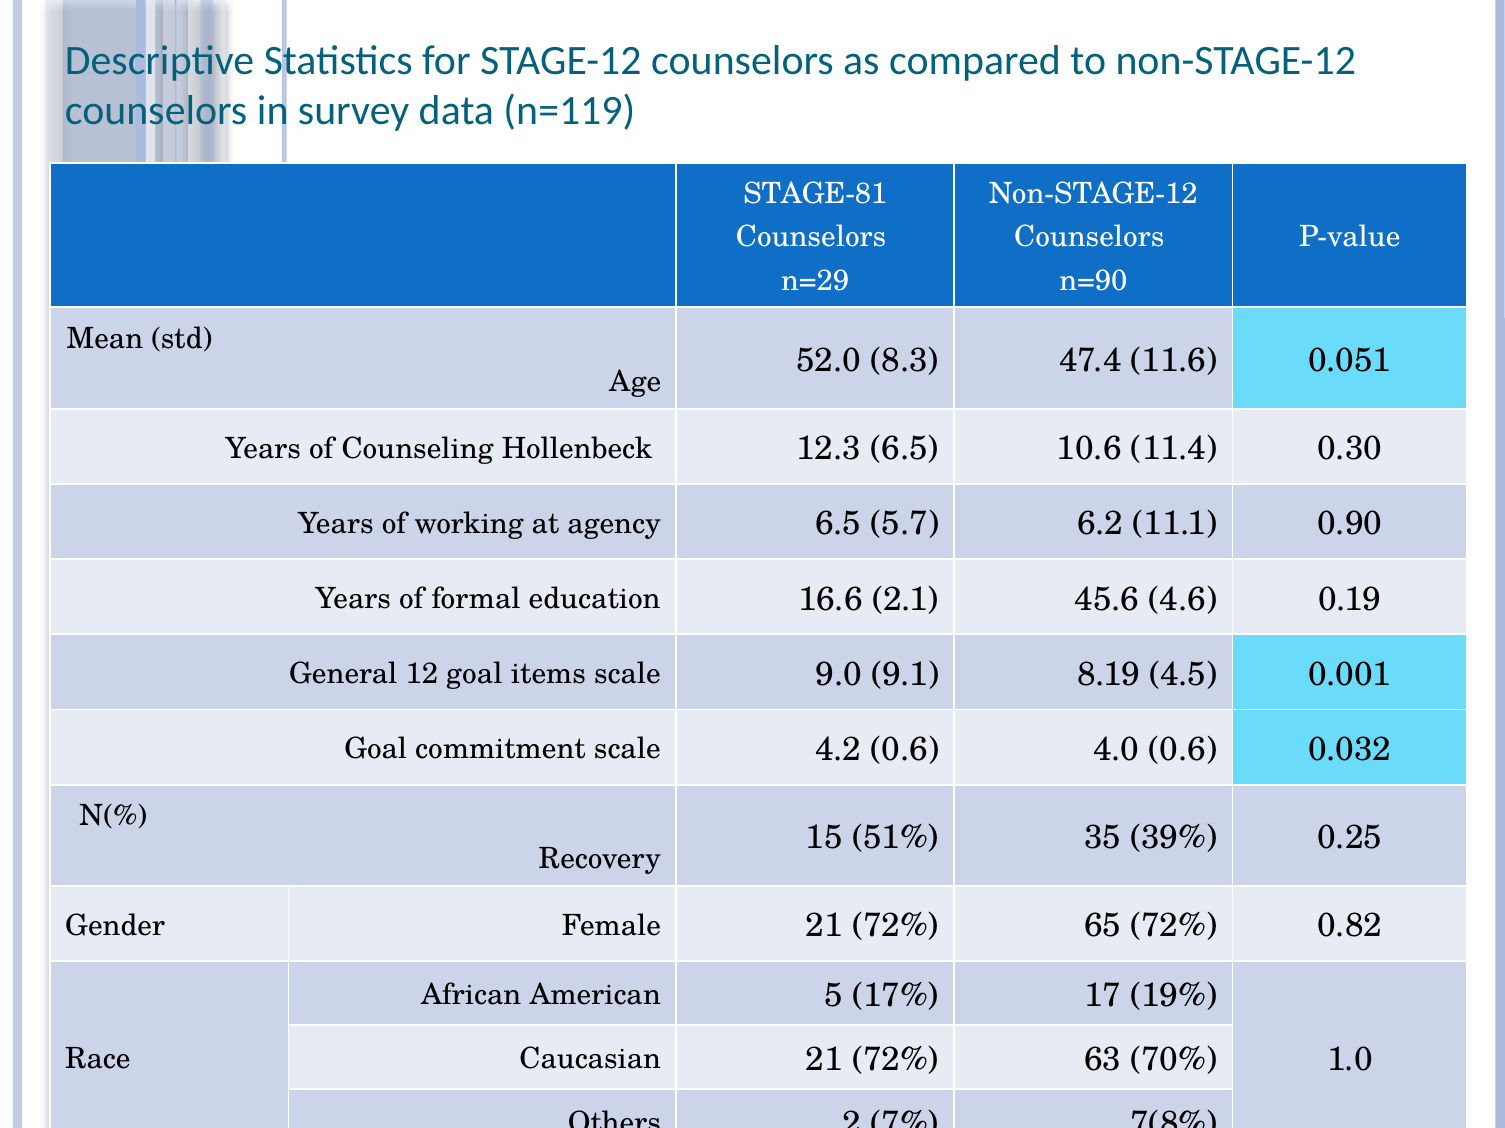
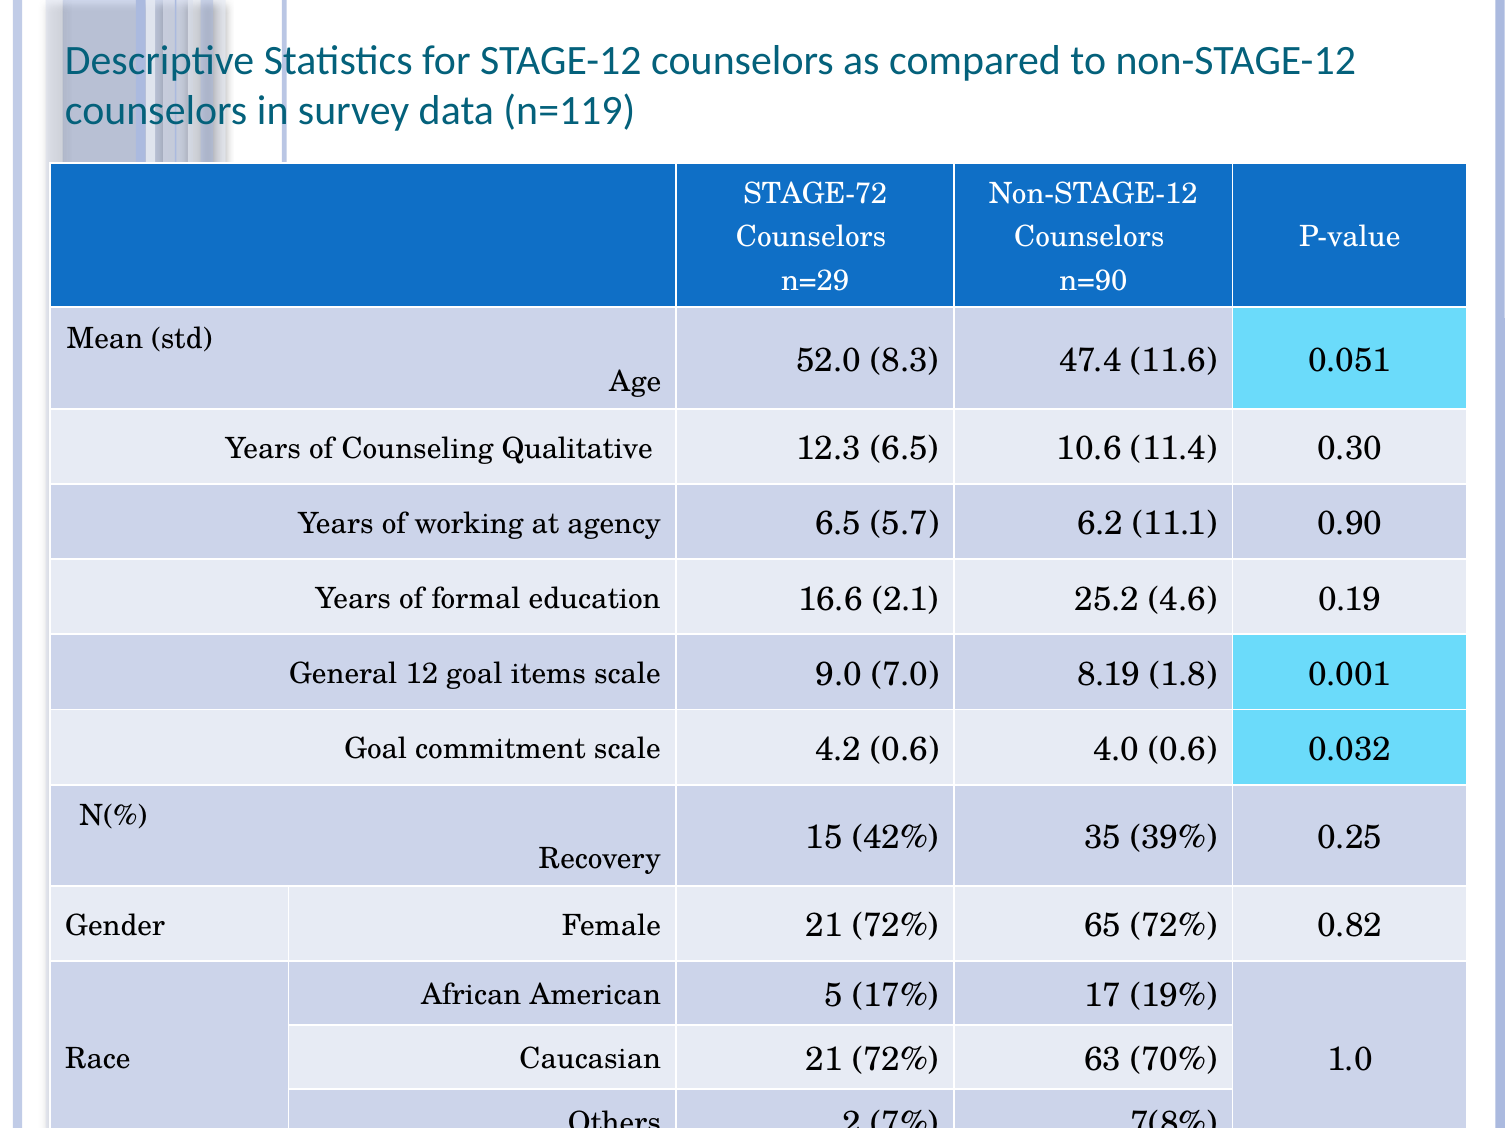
STAGE-81: STAGE-81 -> STAGE-72 (815, 194)
Hollenbeck: Hollenbeck -> Qualitative (577, 449)
45.6: 45.6 -> 25.2 (1107, 599)
9.1: 9.1 -> 7.0 (905, 675)
4.5: 4.5 -> 1.8 (1183, 675)
51%: 51% -> 42% (896, 838)
